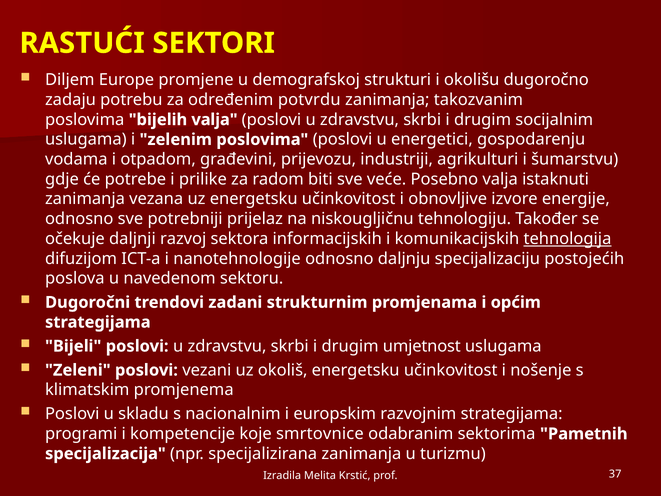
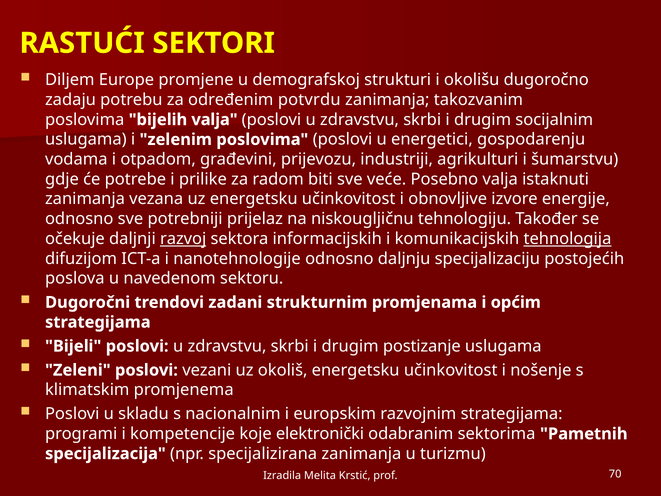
razvoj underline: none -> present (183, 239)
umjetnost: umjetnost -> postizanje (422, 346)
smrtovnice: smrtovnice -> elektronički (320, 434)
37: 37 -> 70 (615, 474)
